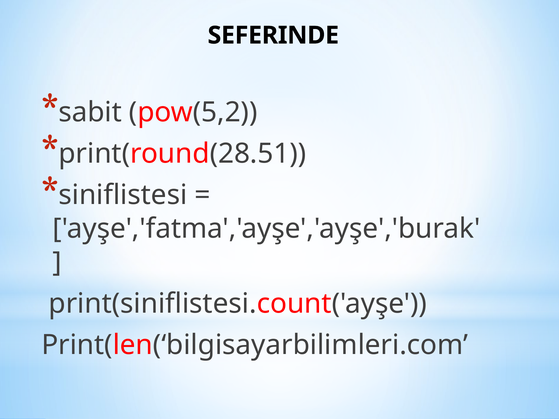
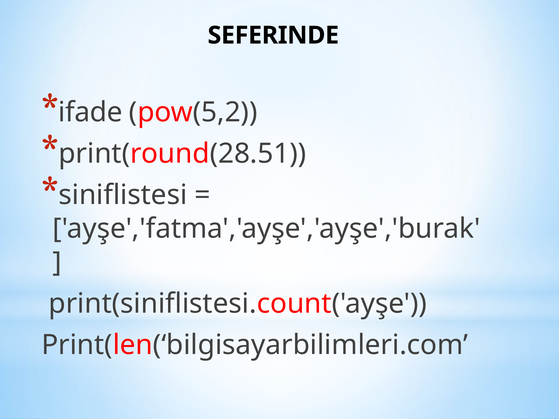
sabit: sabit -> ifade (90, 112)
